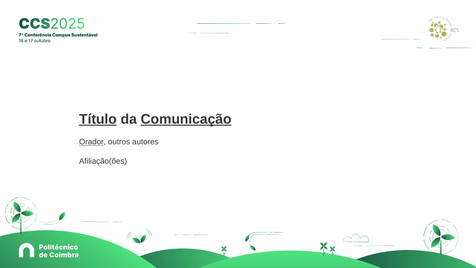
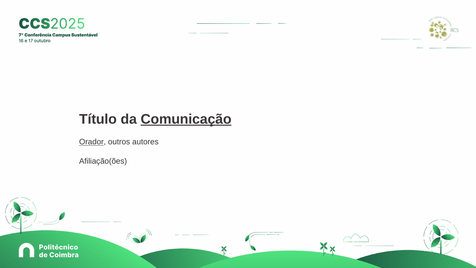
Título underline: present -> none (98, 119)
